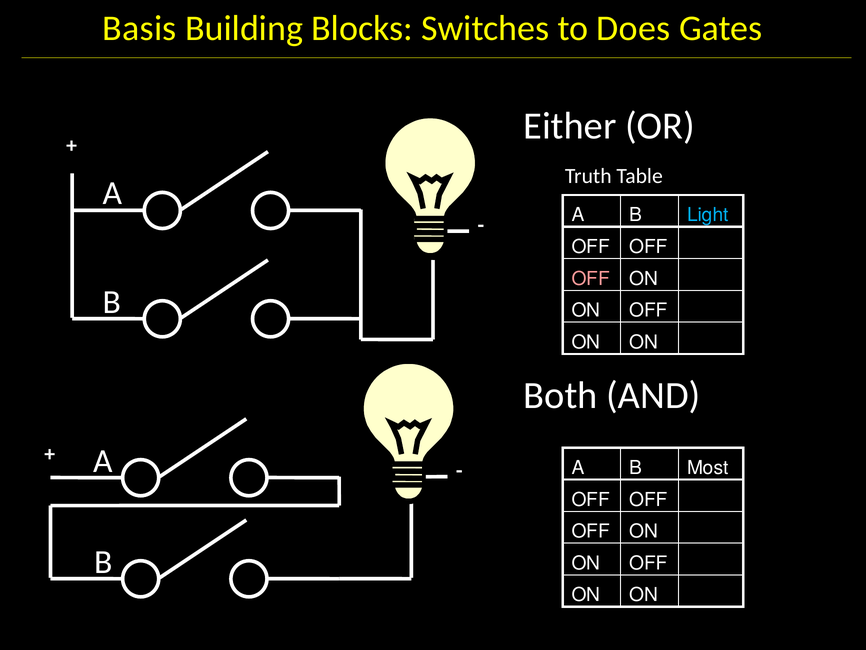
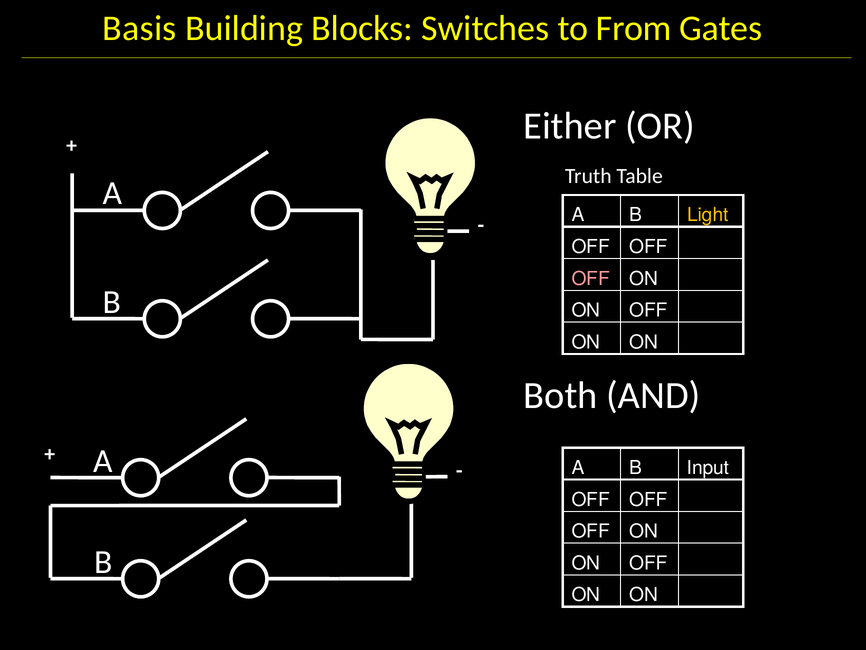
Does: Does -> From (634, 28)
Light colour: light blue -> yellow (708, 215)
Most: Most -> Input (708, 467)
